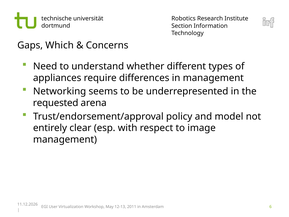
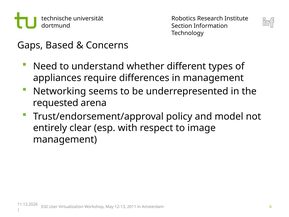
Which: Which -> Based (60, 45)
